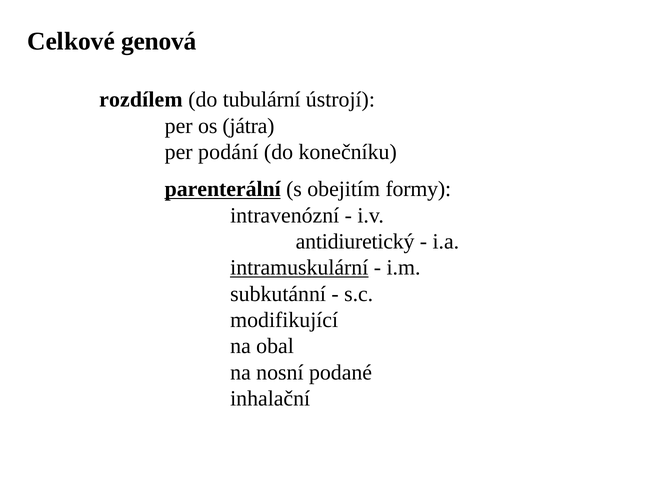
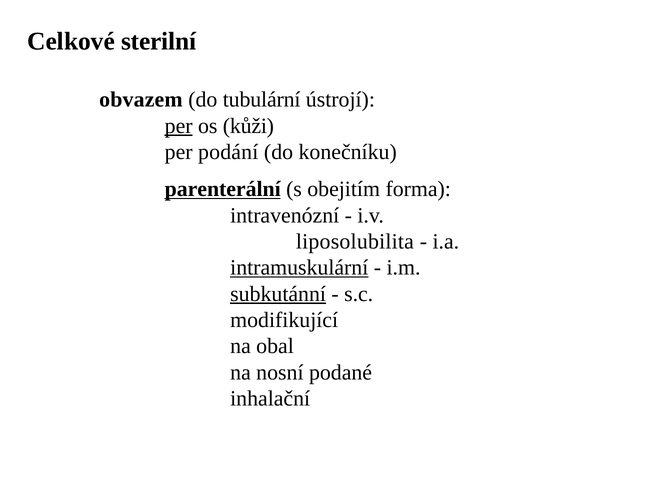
genová: genová -> sterilní (159, 41)
rozdílem: rozdílem -> obvazem (141, 100)
per underline: none -> present (179, 126)
játra: játra -> kůži (248, 126)
formy: formy -> forma (418, 189)
antidiuretický: antidiuretický -> liposolubilita (355, 242)
subkutánní underline: none -> present (278, 294)
